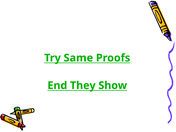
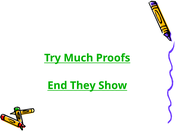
Same: Same -> Much (78, 58)
